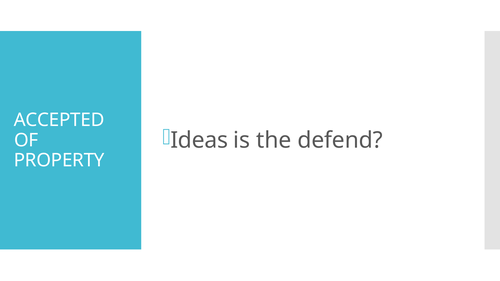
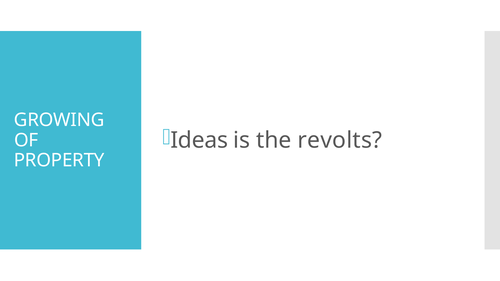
ACCEPTED: ACCEPTED -> GROWING (59, 120)
defend: defend -> revolts (340, 140)
